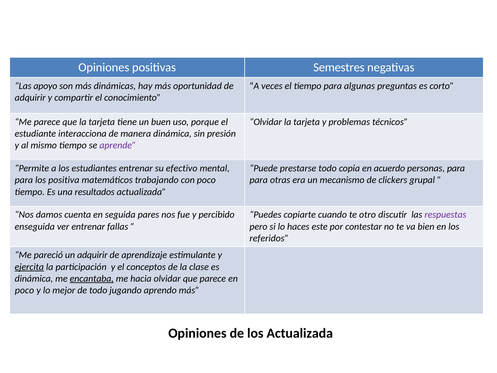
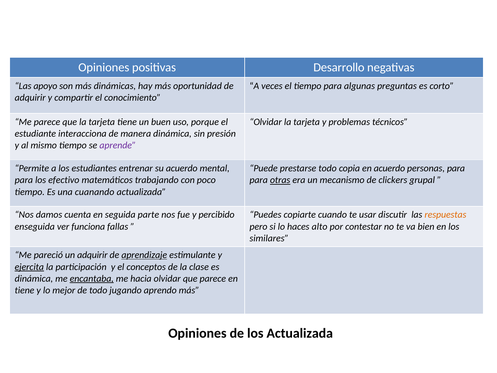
Semestres: Semestres -> Desarrollo (339, 67)
su efectivo: efectivo -> acuerdo (182, 168)
positiva: positiva -> efectivo (64, 180)
otras underline: none -> present (280, 180)
resultados: resultados -> cuanando (95, 192)
pares: pares -> parte (148, 215)
otro: otro -> usar (368, 215)
respuestas colour: purple -> orange (445, 215)
ver entrenar: entrenar -> funciona (88, 226)
este: este -> alto (320, 226)
referidos: referidos -> similares (269, 238)
aprendizaje underline: none -> present (144, 255)
poco: poco -> tiene (25, 290)
